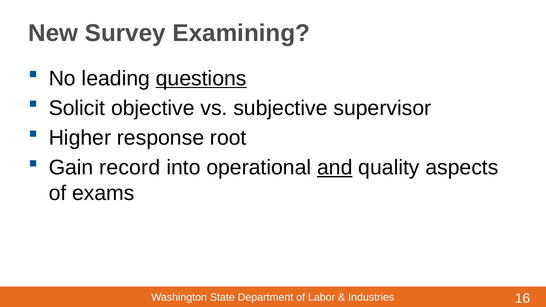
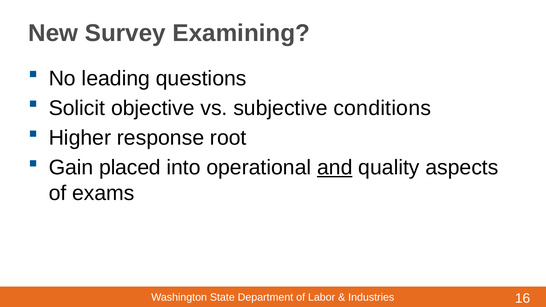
questions underline: present -> none (201, 78)
supervisor: supervisor -> conditions (382, 108)
record: record -> placed (130, 168)
